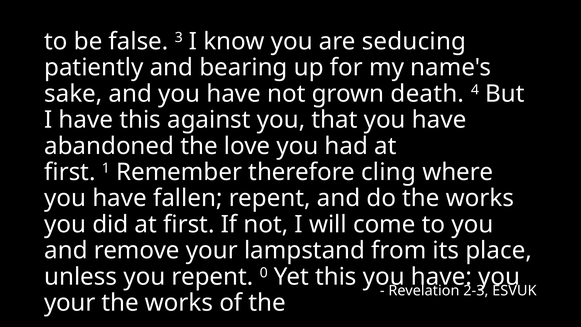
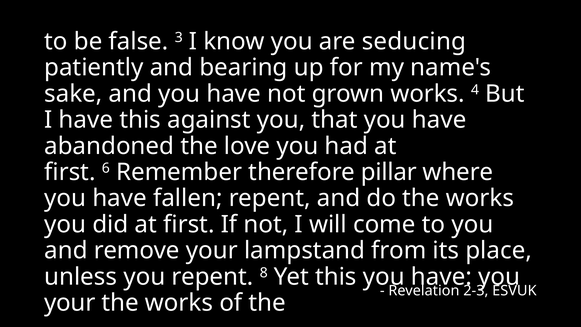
grown death: death -> works (428, 94)
1: 1 -> 6 (106, 168)
cling: cling -> pillar (389, 172)
0: 0 -> 8 (264, 273)
